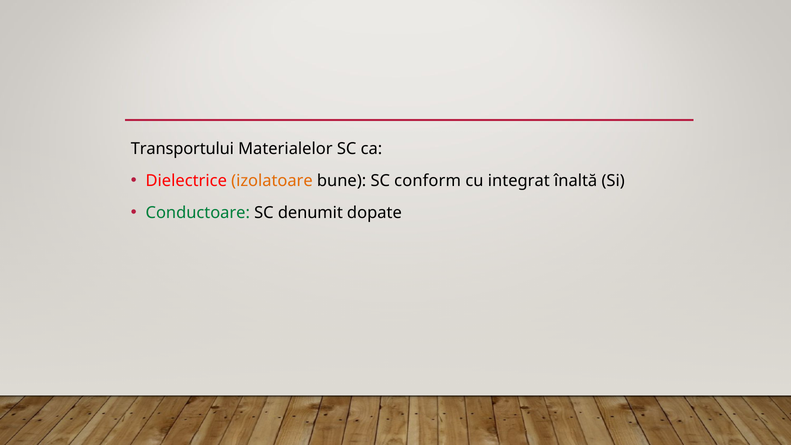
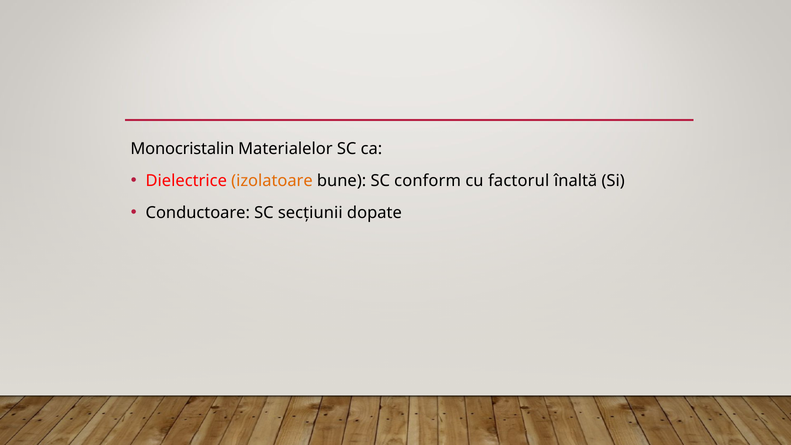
Transportului: Transportului -> Monocristalin (182, 149)
integrat: integrat -> factorul (519, 181)
Conductoare colour: green -> black (198, 213)
denumit: denumit -> secțiunii (310, 213)
